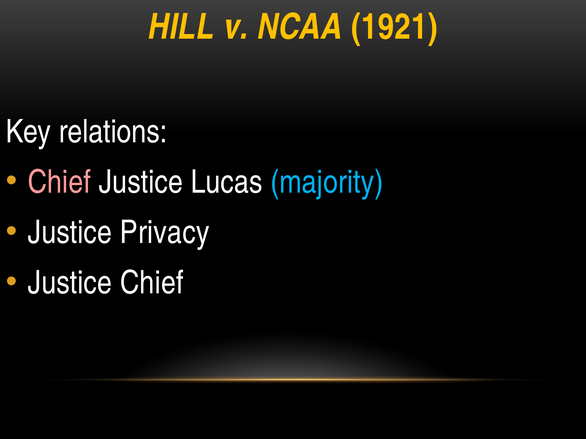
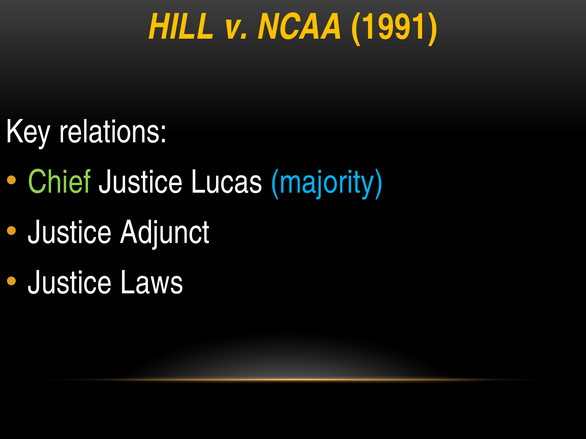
1921: 1921 -> 1991 (394, 27)
Chief colour: pink -> light green (59, 182)
Privacy: Privacy -> Adjunct (165, 233)
Justice Chief: Chief -> Laws (152, 283)
